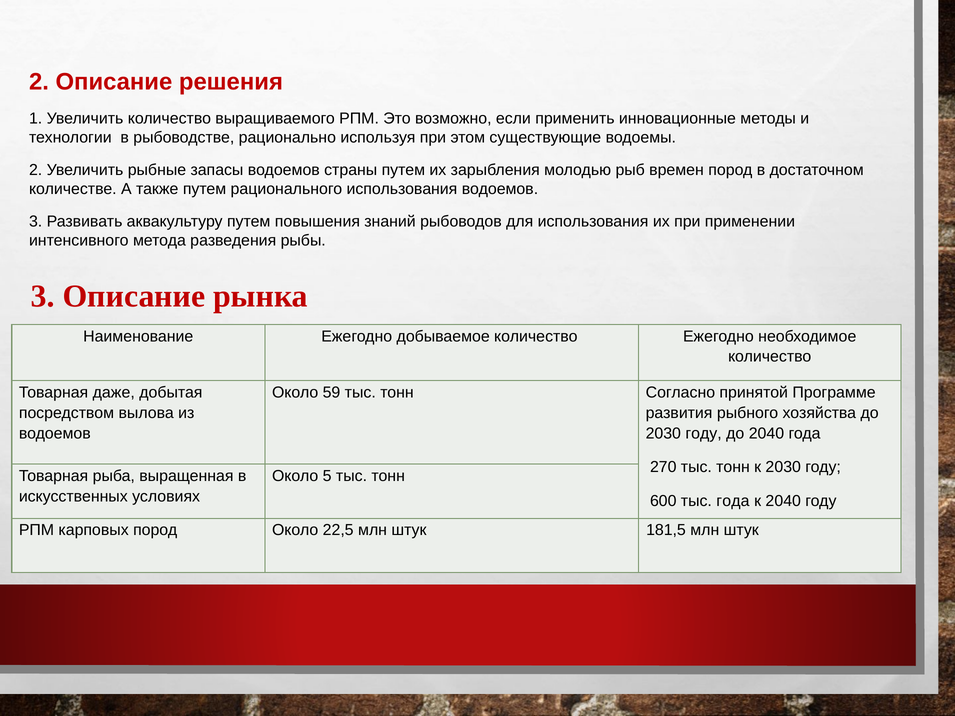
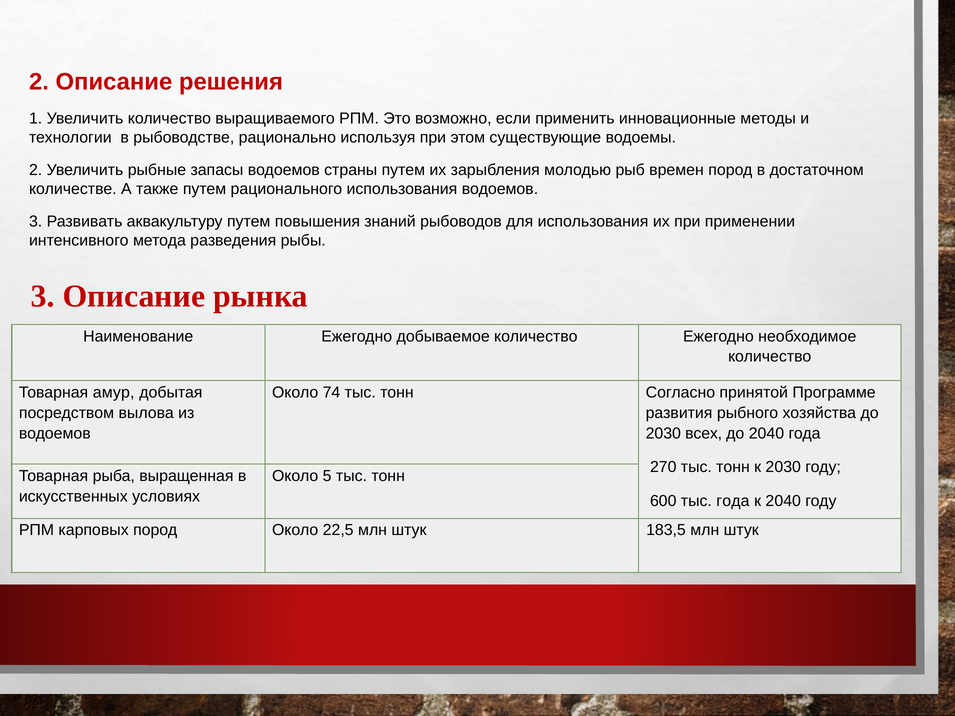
даже: даже -> амур (114, 393)
59: 59 -> 74 (331, 393)
году: году -> всех (704, 434)
181,5: 181,5 -> 183,5 (666, 530)
